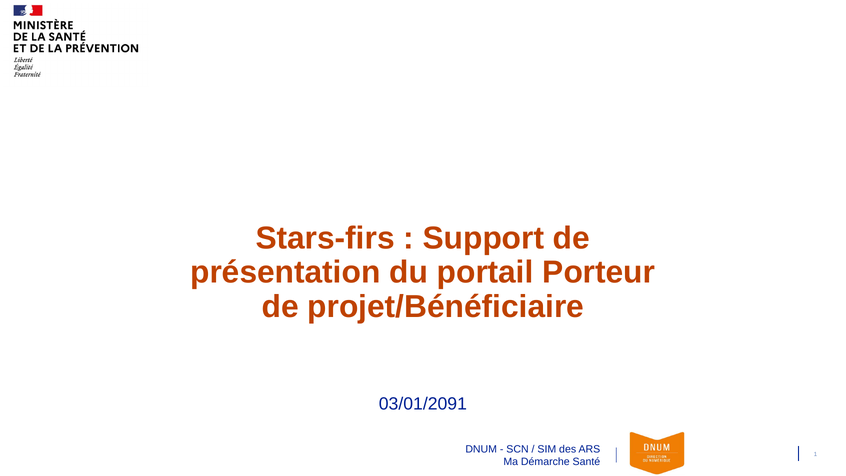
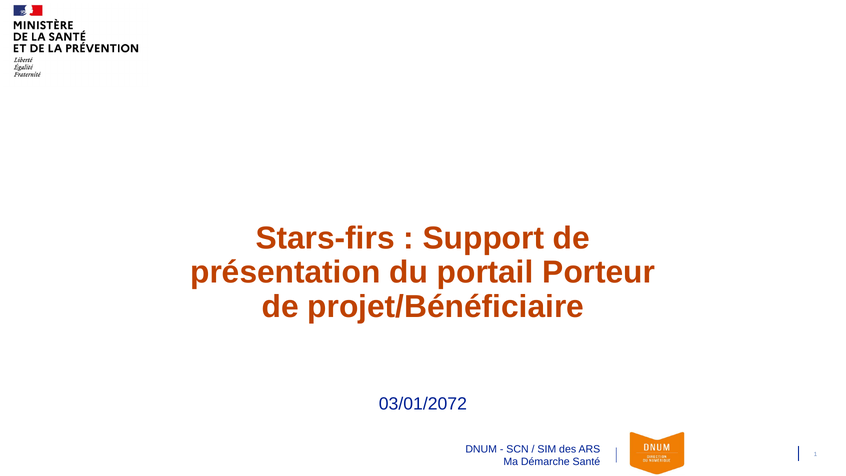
03/01/2091: 03/01/2091 -> 03/01/2072 (423, 404)
